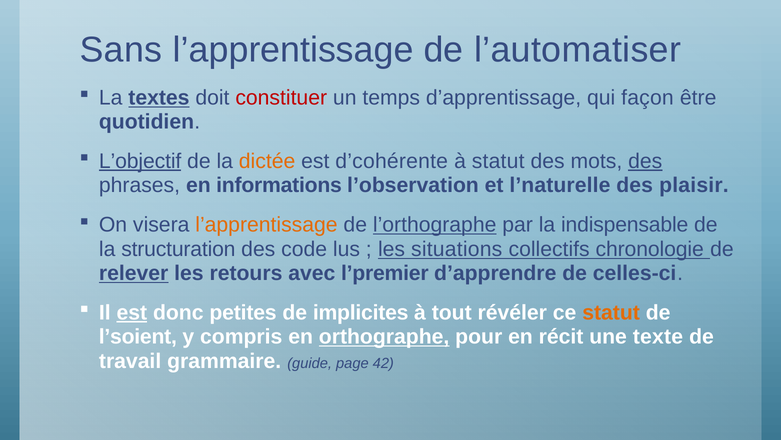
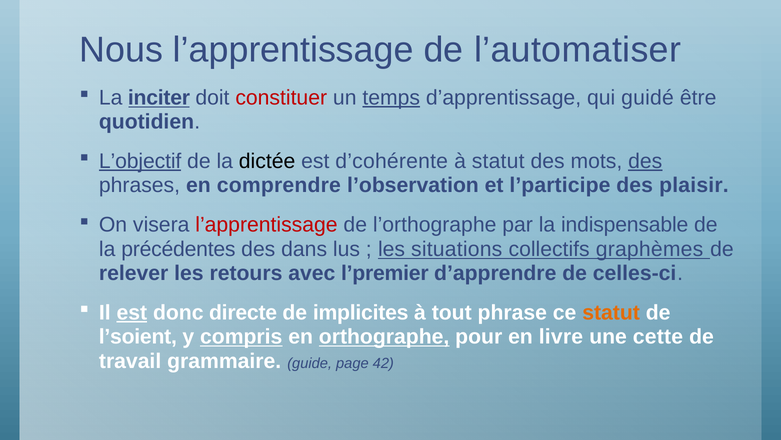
Sans: Sans -> Nous (121, 50)
textes: textes -> inciter (159, 98)
temps underline: none -> present (391, 98)
façon: façon -> guidé (647, 98)
dictée colour: orange -> black (267, 161)
informations: informations -> comprendre (279, 185)
l’naturelle: l’naturelle -> l’participe (560, 185)
l’apprentissage colour: orange -> red (266, 225)
l’orthographe underline: present -> none (435, 225)
structuration: structuration -> précédentes (178, 249)
code: code -> dans (304, 249)
chronologie: chronologie -> graphèmes (650, 249)
relever underline: present -> none (134, 273)
petites: petites -> directe (243, 312)
révéler: révéler -> phrase (512, 312)
compris underline: none -> present (241, 336)
récit: récit -> livre (561, 336)
texte: texte -> cette (658, 336)
